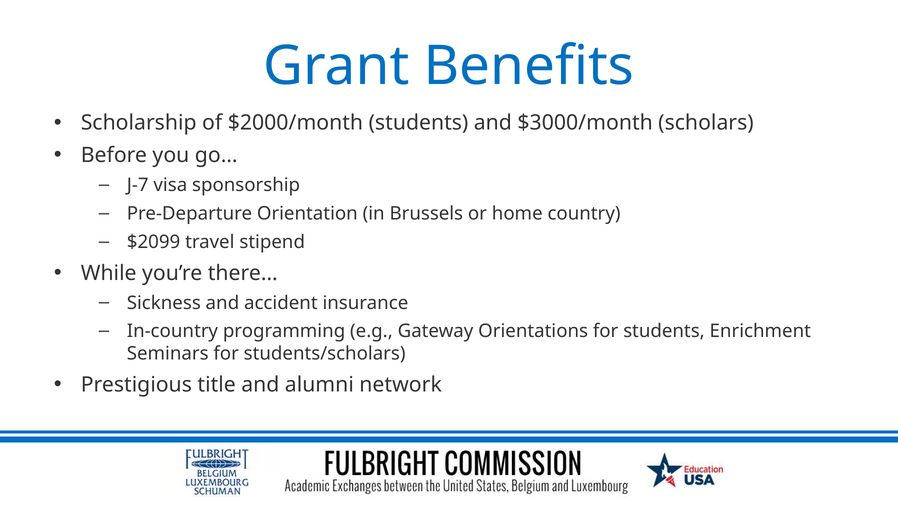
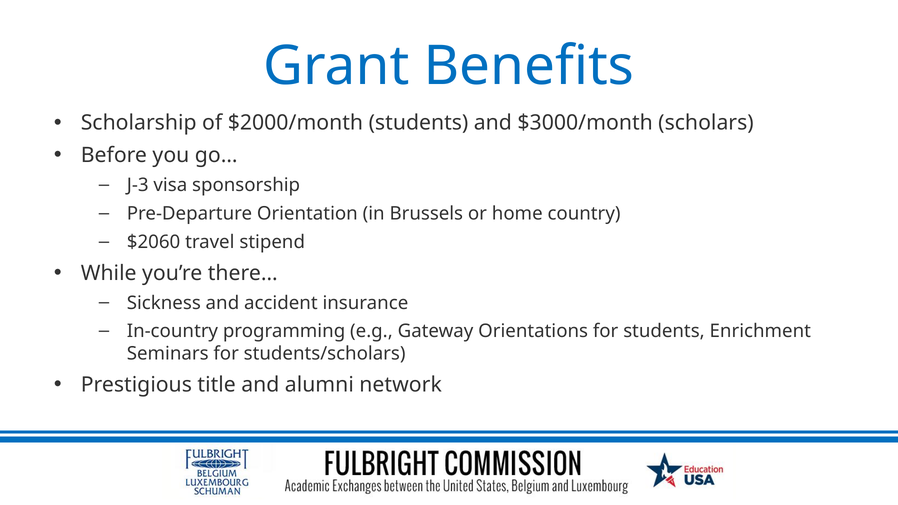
J-7: J-7 -> J-3 (138, 185)
$2099: $2099 -> $2060 (154, 242)
